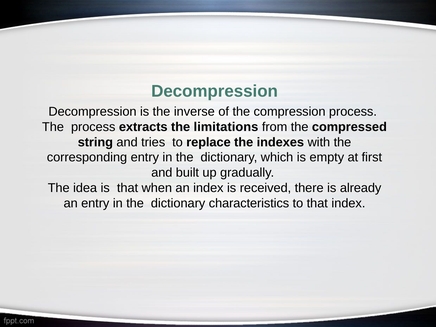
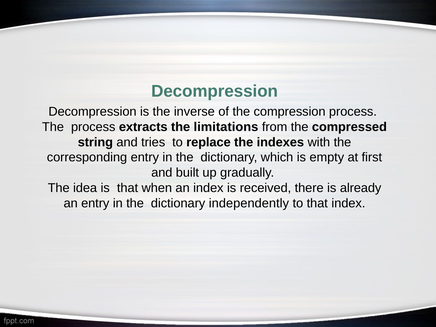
characteristics: characteristics -> independently (249, 203)
